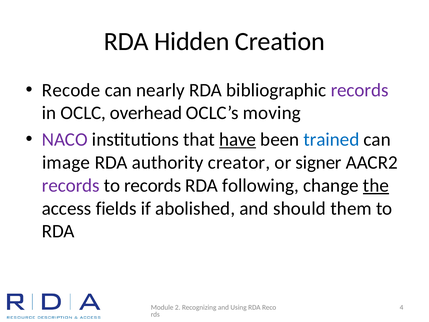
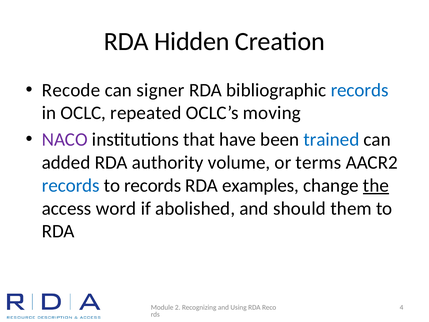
nearly: nearly -> signer (160, 90)
records colour: purple -> blue (360, 90)
overhead: overhead -> repeated (146, 113)
have underline: present -> none (238, 140)
image: image -> added (66, 162)
creator: creator -> volume (239, 162)
signer: signer -> terms (318, 162)
records colour: purple -> blue (71, 185)
following: following -> examples (261, 185)
fields: fields -> word (116, 208)
